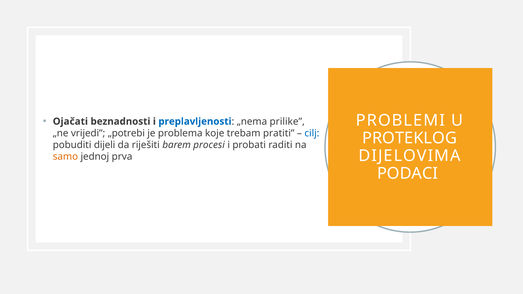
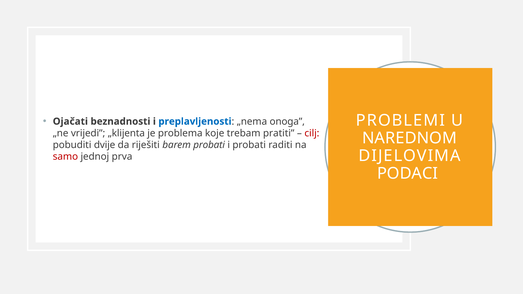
prilike: prilike -> onoga (287, 122)
„potrebi: „potrebi -> „klijenta (126, 133)
cilj colour: blue -> red (312, 133)
PROTEKLOG: PROTEKLOG -> NAREDNOM (410, 138)
dijeli: dijeli -> dvije (105, 145)
barem procesi: procesi -> probati (209, 145)
samo colour: orange -> red (65, 157)
